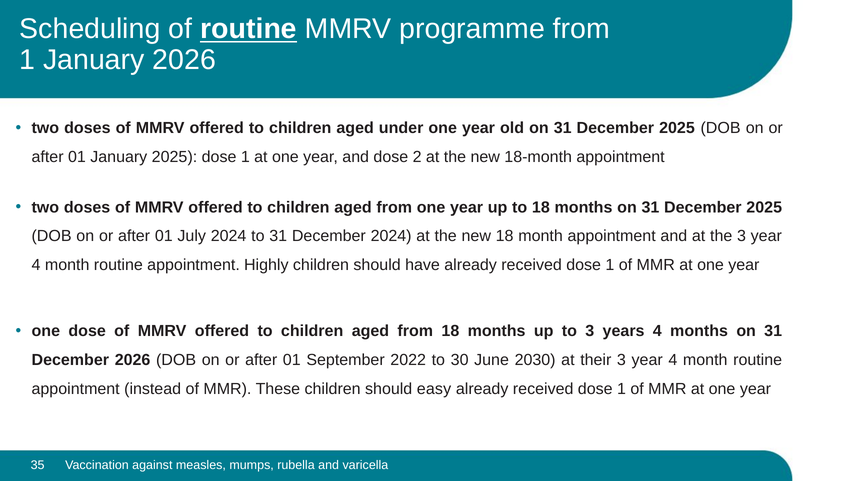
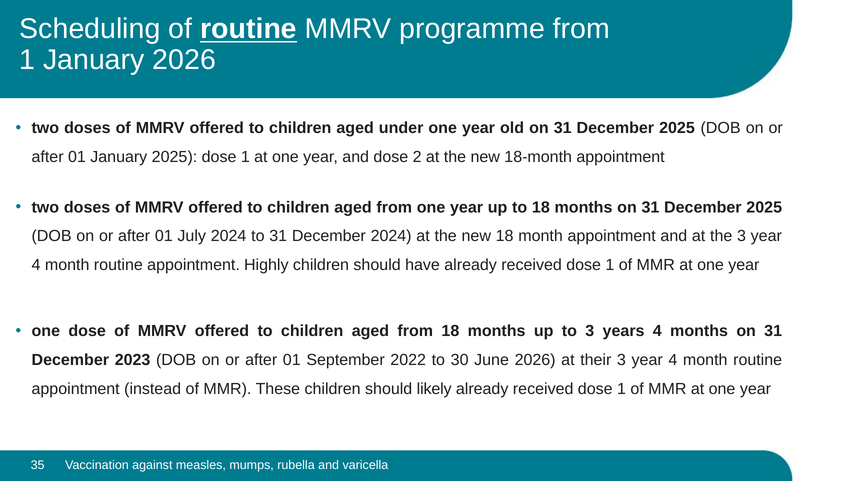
December 2026: 2026 -> 2023 (133, 360)
June 2030: 2030 -> 2026 (535, 360)
easy: easy -> likely (434, 389)
